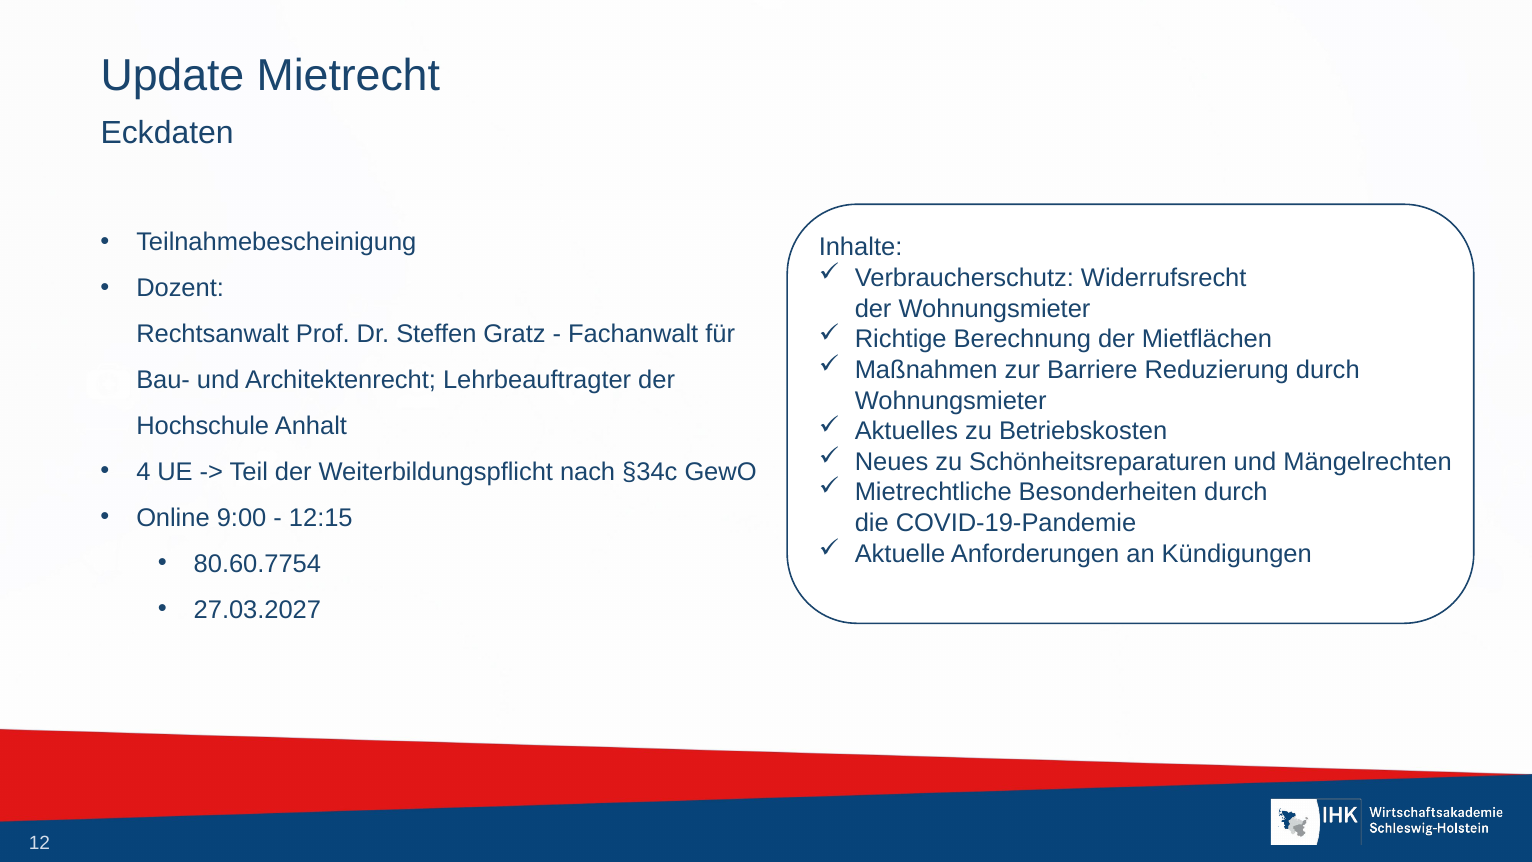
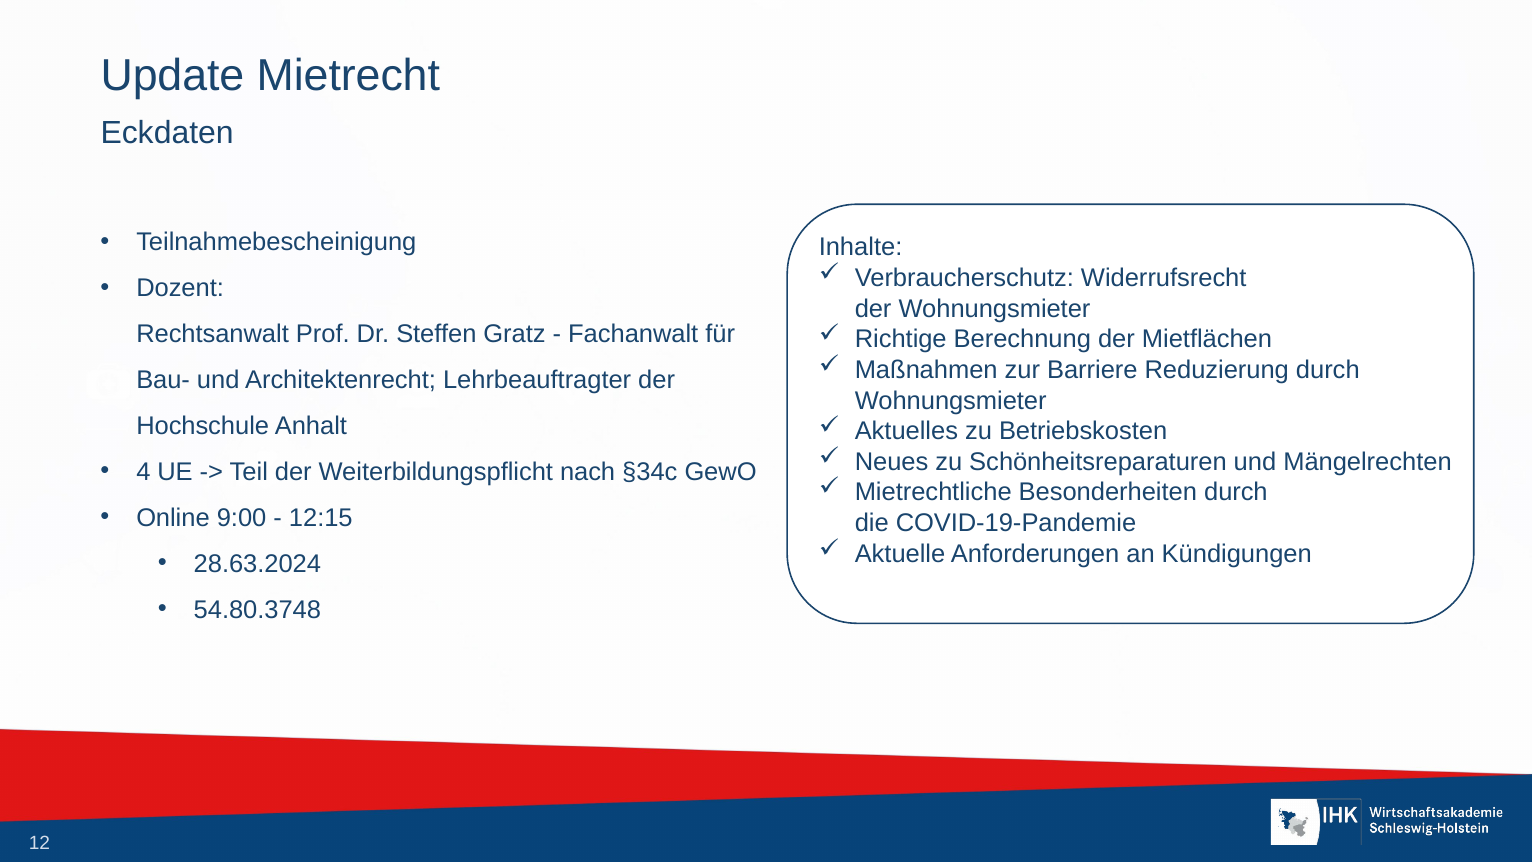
80.60.7754: 80.60.7754 -> 28.63.2024 (257, 564)
27.03.2027: 27.03.2027 -> 54.80.3748 (257, 610)
